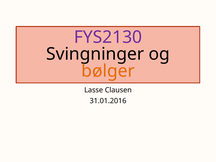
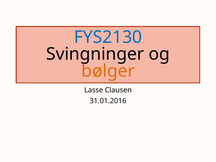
FYS2130 colour: purple -> blue (108, 37)
